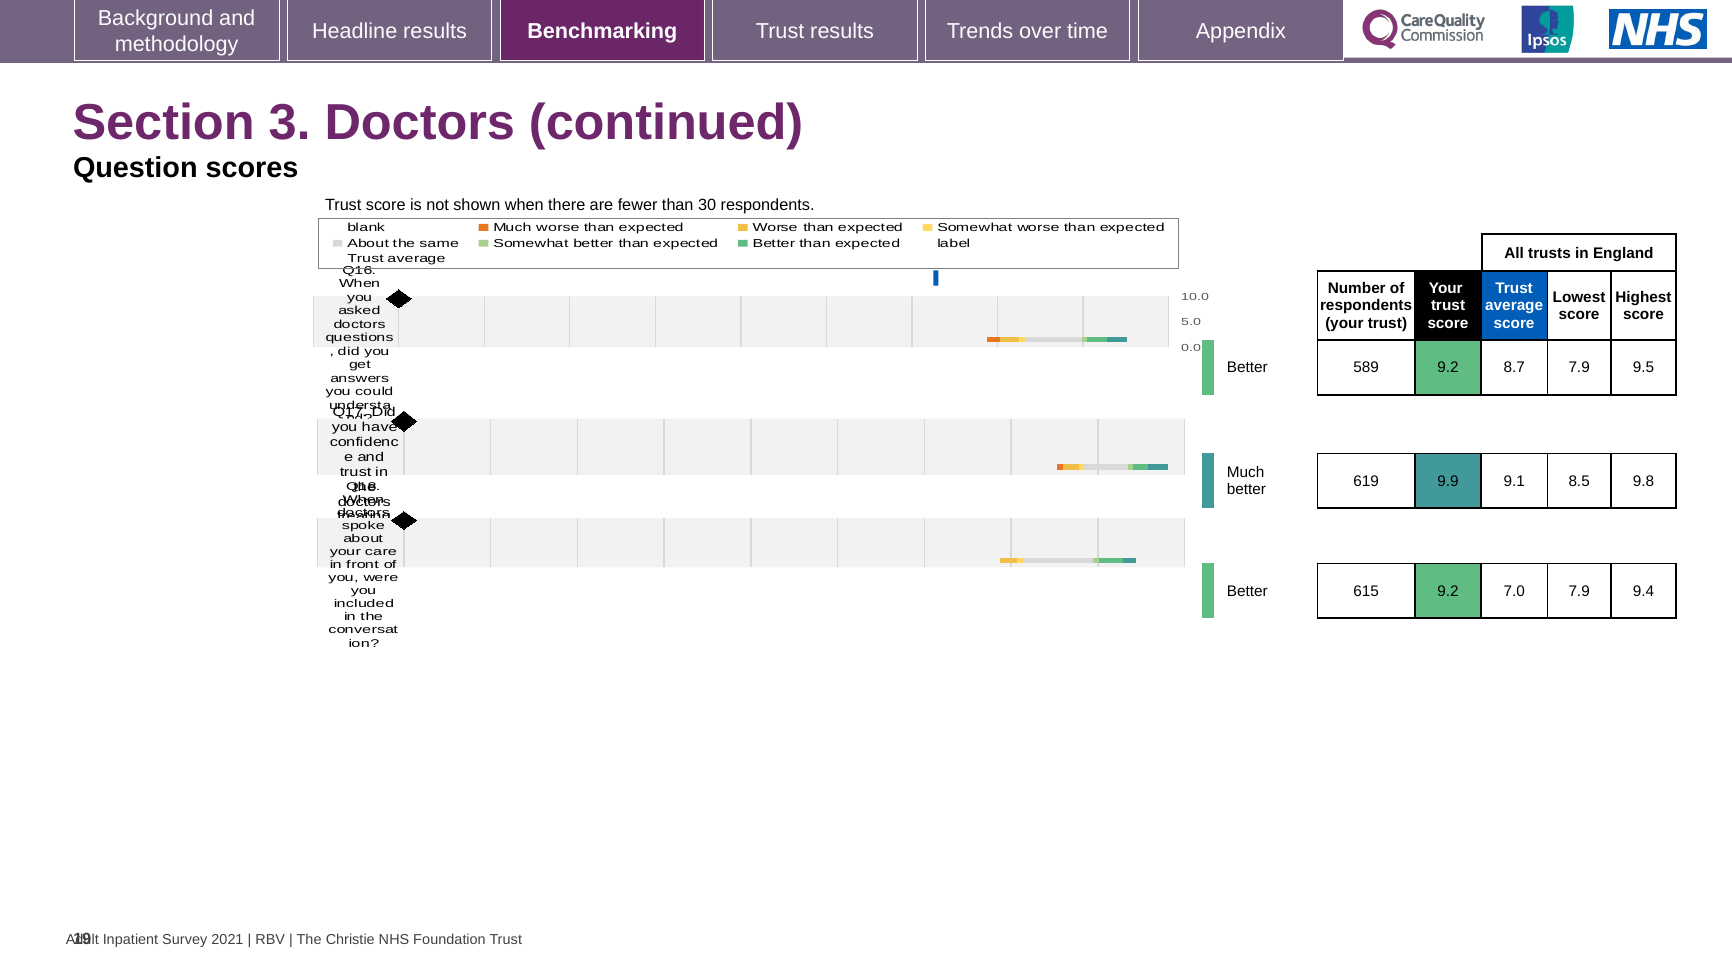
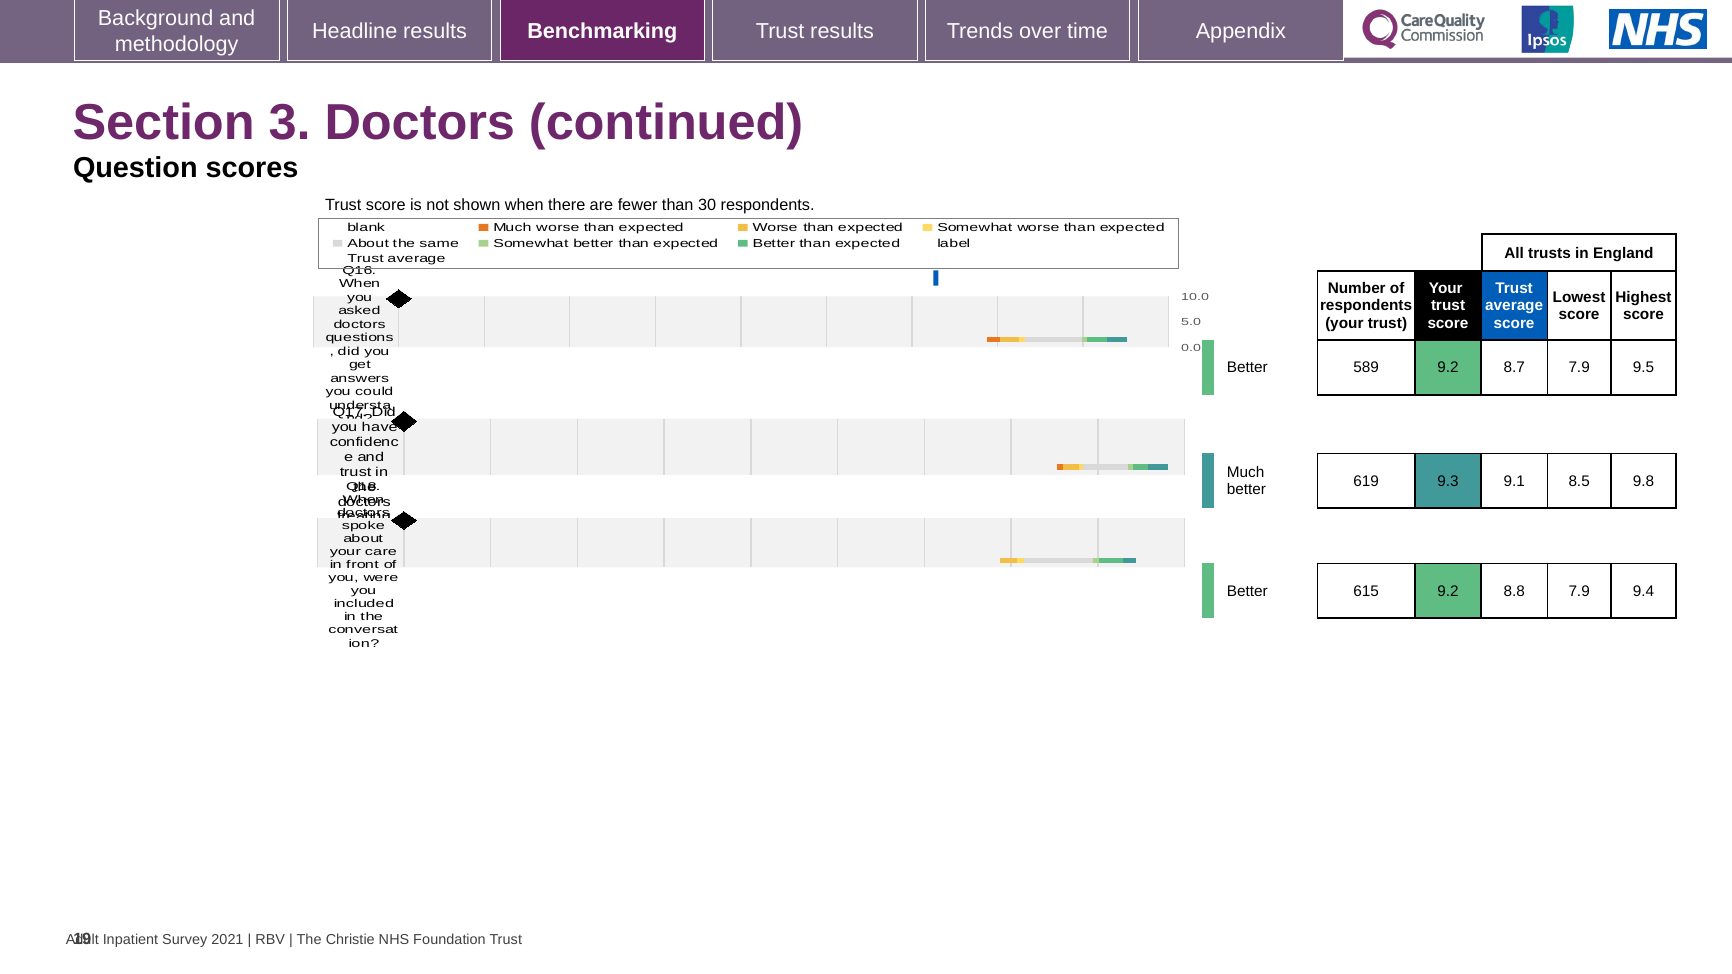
9.9: 9.9 -> 9.3 (1448, 481)
7.0: 7.0 -> 8.8 (1514, 591)
